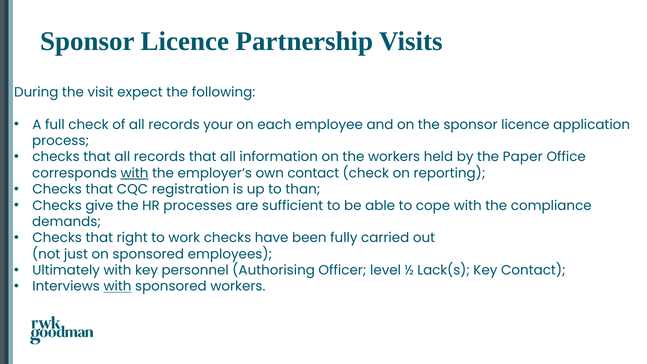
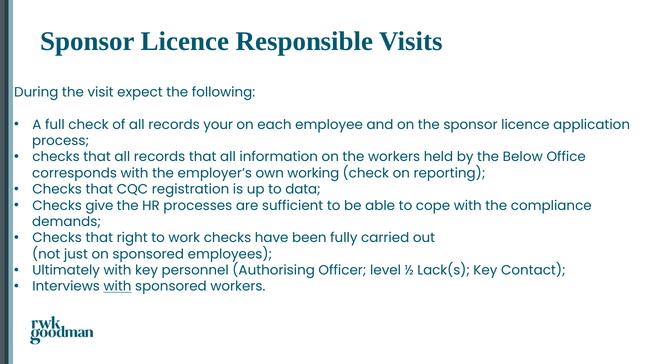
Partnership: Partnership -> Responsible (304, 41)
Paper: Paper -> Below (523, 157)
with underline: present -> none (134, 173)
own contact: contact -> working (313, 173)
than: than -> data (303, 189)
